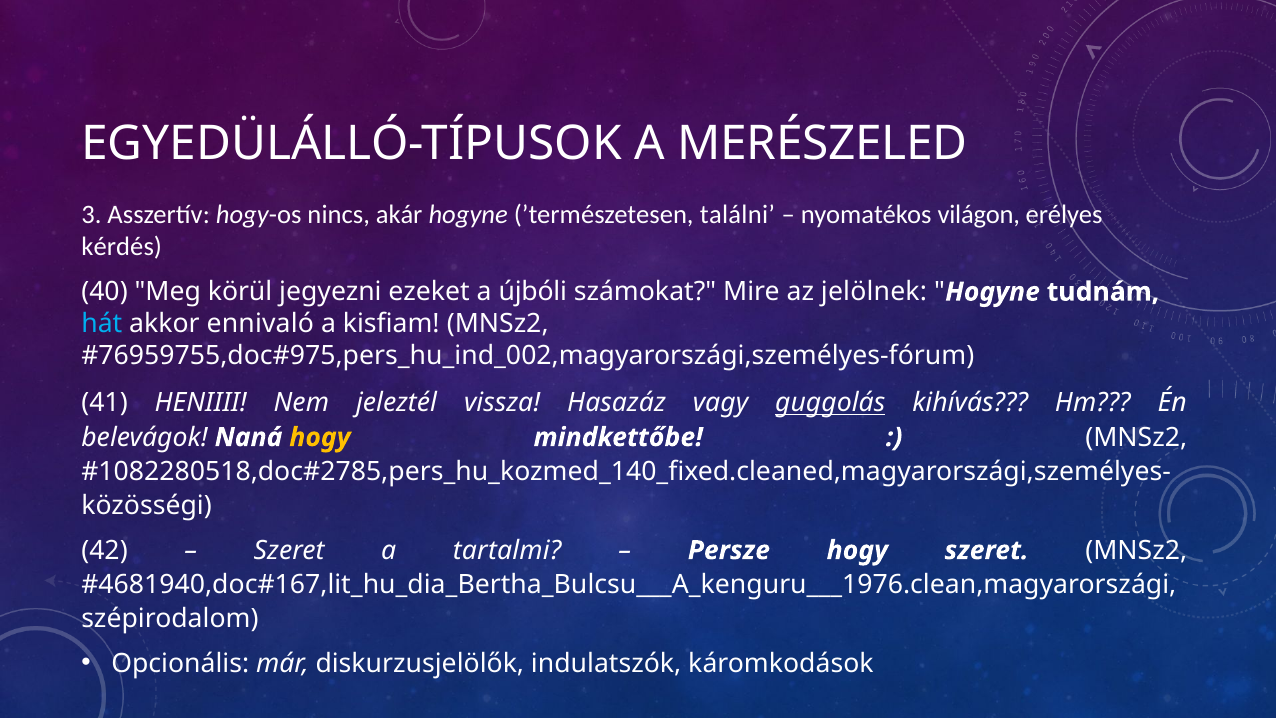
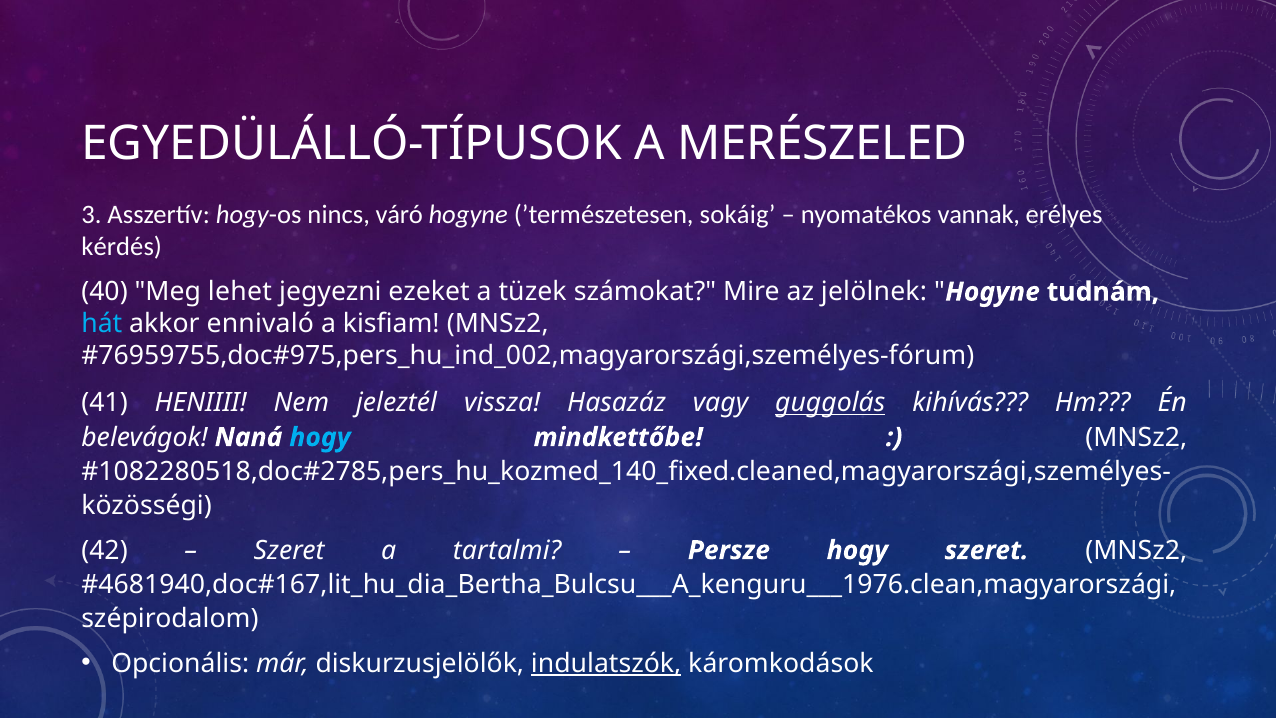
akár: akár -> váró (399, 215)
találni: találni -> sokáig (738, 215)
világon: világon -> vannak (979, 215)
körül: körül -> lehet (240, 292)
újbóli: újbóli -> tüzek (533, 292)
hogy colour: yellow -> light blue (320, 437)
indulatszók underline: none -> present (606, 663)
